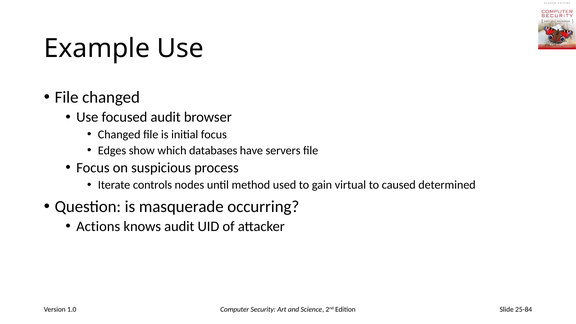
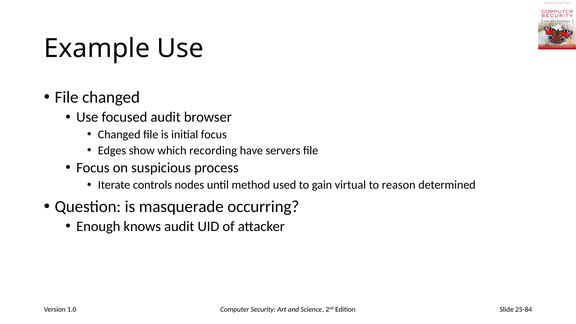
databases: databases -> recording (213, 150)
caused: caused -> reason (399, 185)
Actions: Actions -> Enough (98, 226)
